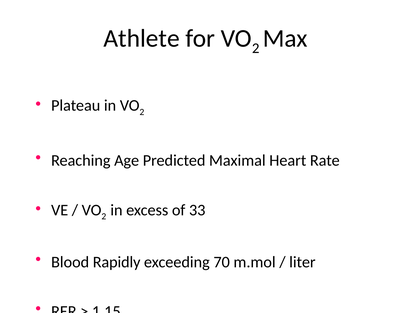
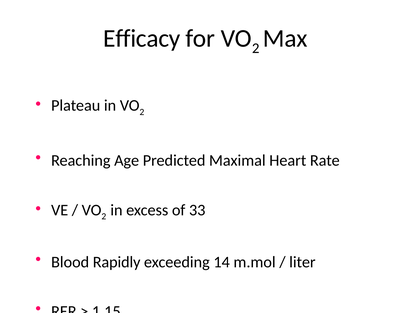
Athlete: Athlete -> Efficacy (142, 38)
70: 70 -> 14 (222, 262)
